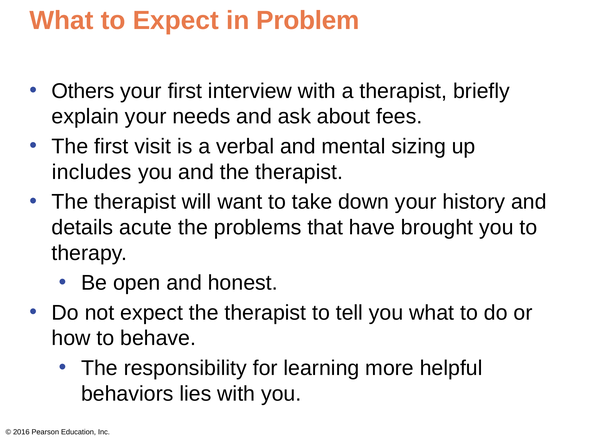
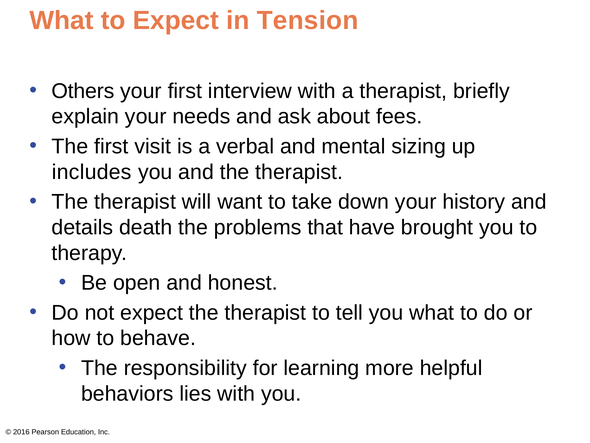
Problem: Problem -> Tension (308, 21)
acute: acute -> death (146, 227)
